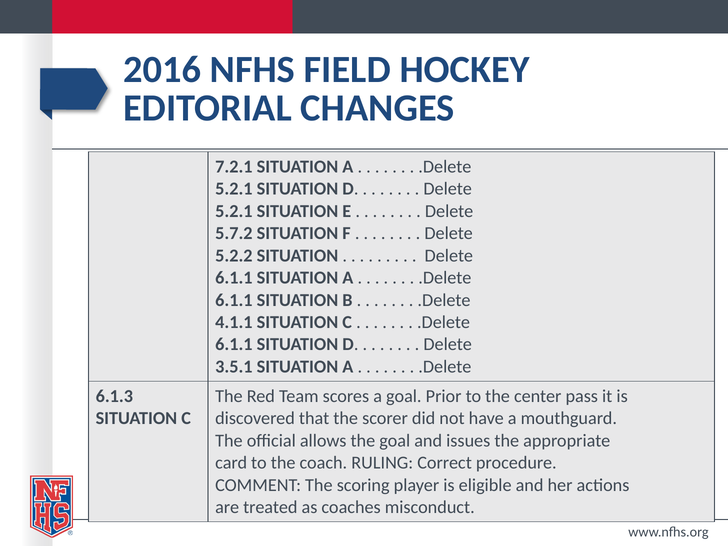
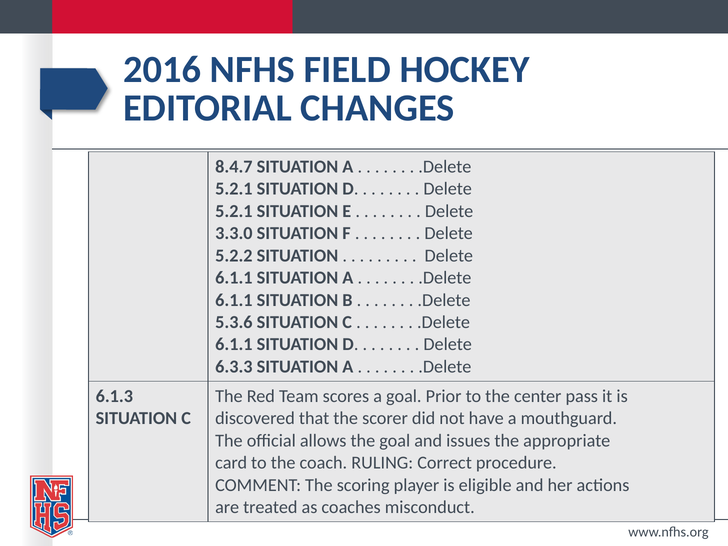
7.2.1: 7.2.1 -> 8.4.7 (234, 167)
5.7.2: 5.7.2 -> 3.3.0 (234, 233)
4.1.1: 4.1.1 -> 5.3.6 (234, 322)
3.5.1: 3.5.1 -> 6.3.3 (234, 367)
